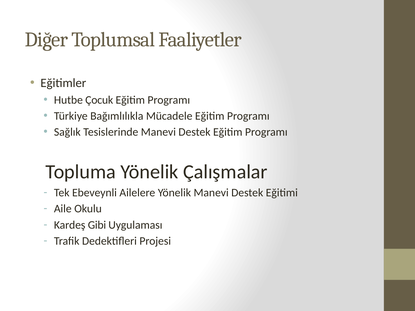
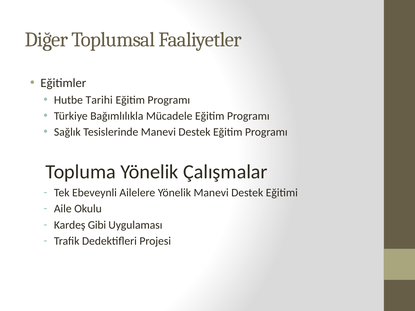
Çocuk: Çocuk -> Tarihi (99, 100)
